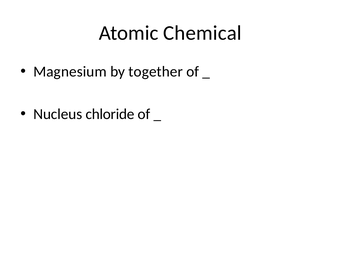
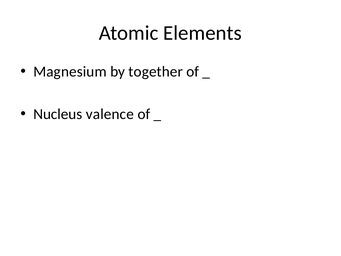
Chemical: Chemical -> Elements (202, 33)
chloride: chloride -> valence (110, 114)
